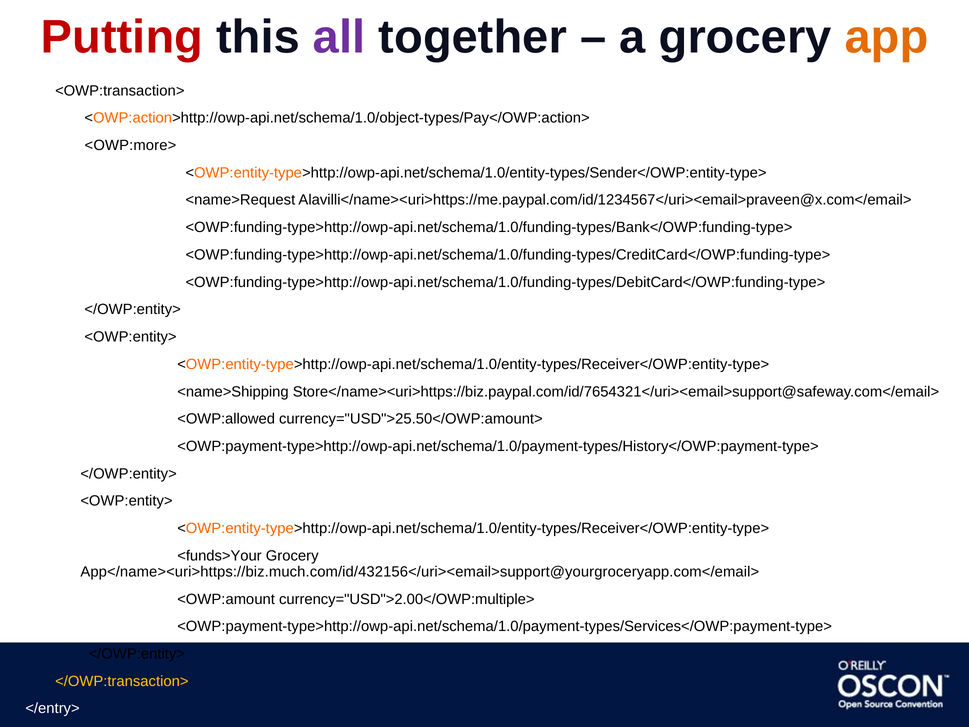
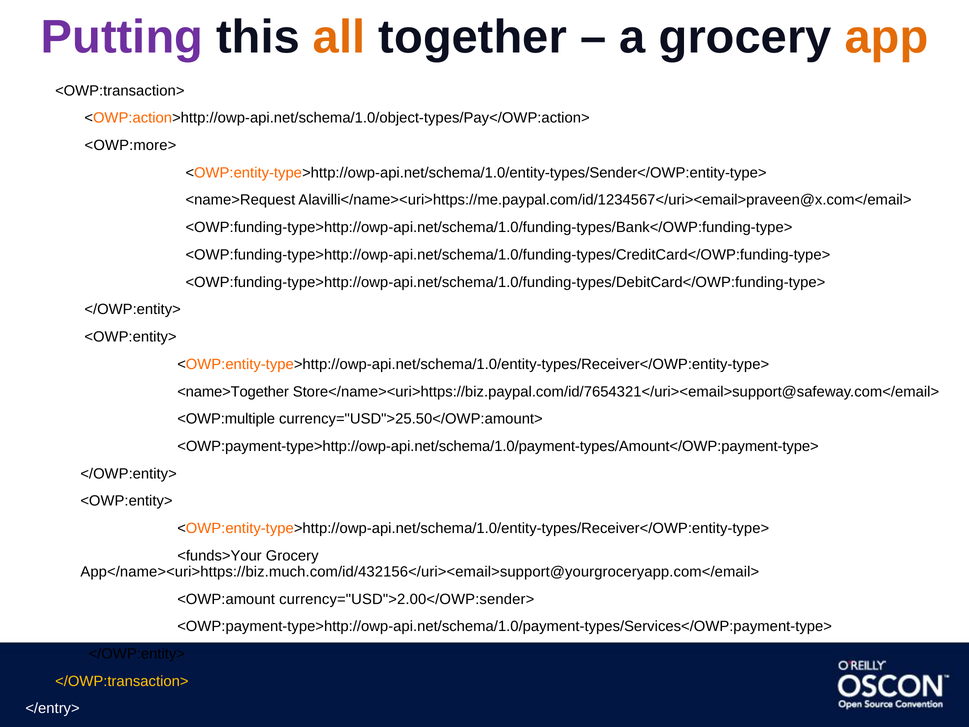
Putting colour: red -> purple (122, 37)
all colour: purple -> orange (339, 37)
<name>Shipping: <name>Shipping -> <name>Together (233, 391)
<OWP:allowed: <OWP:allowed -> <OWP:multiple (226, 419)
<OWP:payment-type>http://owp-api.net/schema/1.0/payment-types/History</OWP:payment-type>: <OWP:payment-type>http://owp-api.net/schema/1.0/payment-types/History</OWP:payment-type> -> <OWP:payment-type>http://owp-api.net/schema/1.0/payment-types/Amount</OWP:payment-type> (498, 446)
currency="USD">2.00</OWP:multiple>: currency="USD">2.00</OWP:multiple> -> currency="USD">2.00</OWP:sender> (407, 599)
